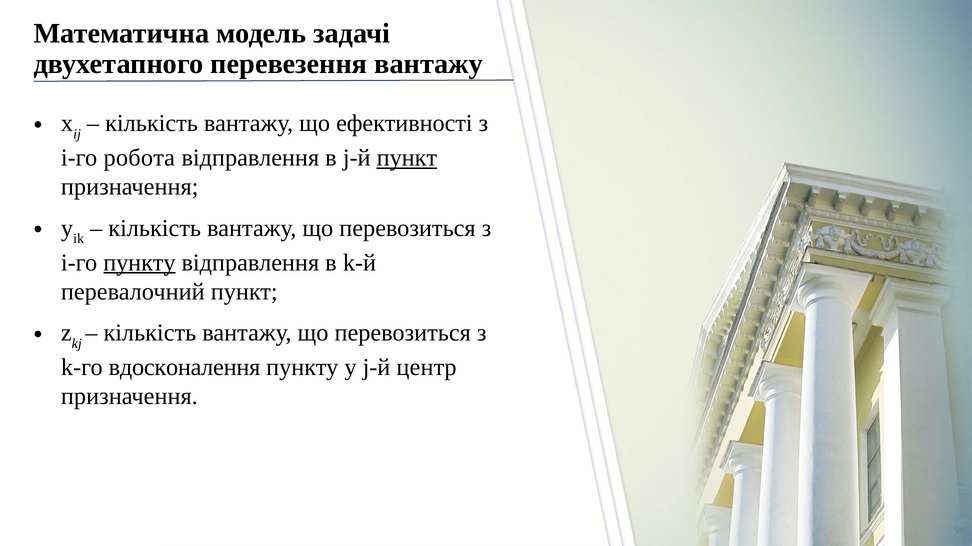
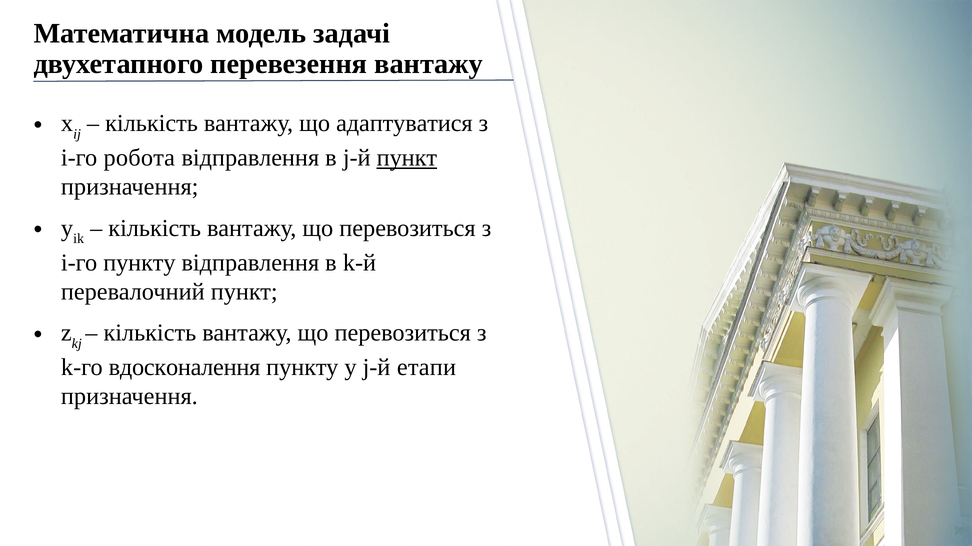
ефективності: ефективності -> адаптуватися (404, 124)
пункту underline: present -> none (139, 263)
центр: центр -> етапи (426, 368)
